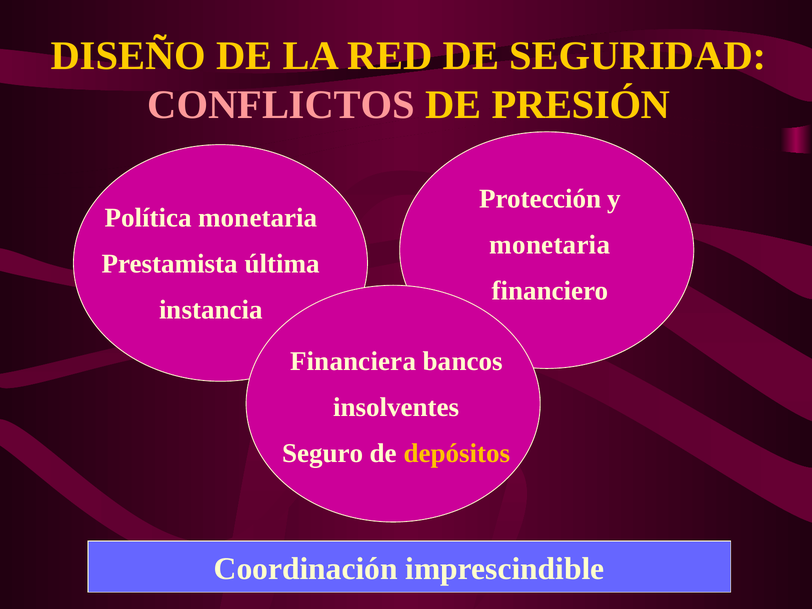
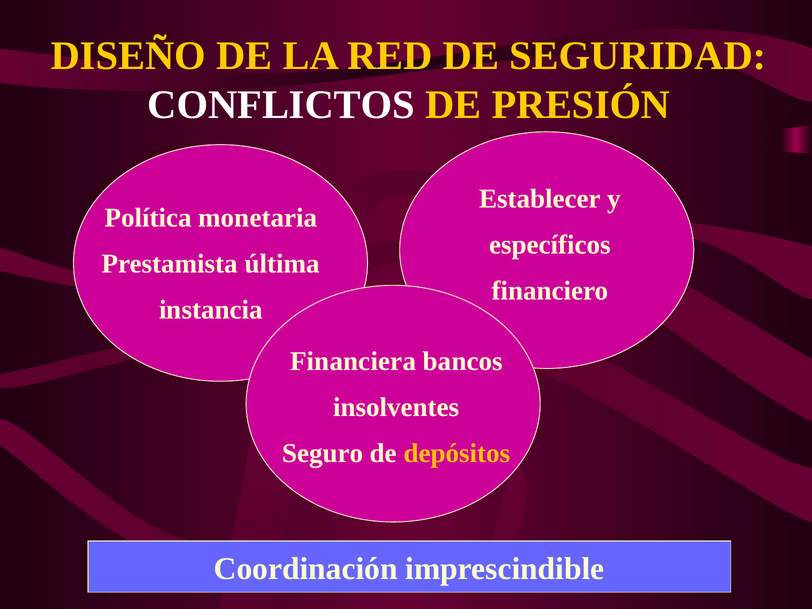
CONFLICTOS colour: pink -> white (281, 105)
Protección: Protección -> Establecer (540, 199)
monetaria: monetaria -> específicos (550, 245)
